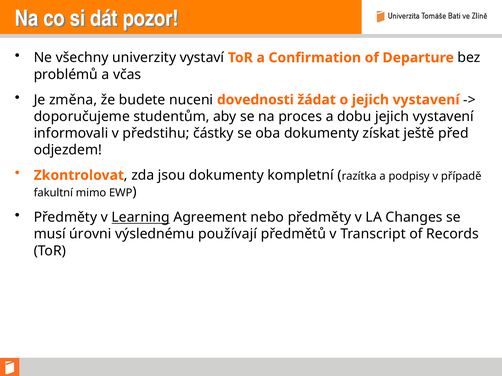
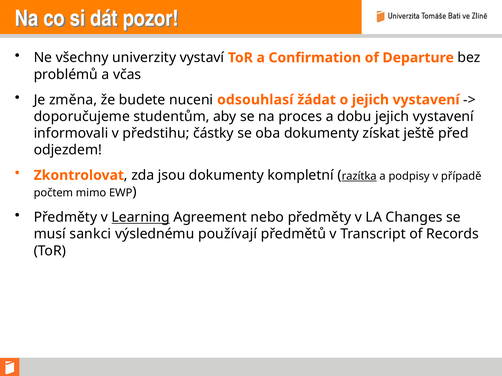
dovednosti: dovednosti -> odsouhlasí (255, 100)
razítka underline: none -> present (359, 176)
fakultní: fakultní -> počtem (53, 193)
úrovni: úrovni -> sankci (90, 234)
